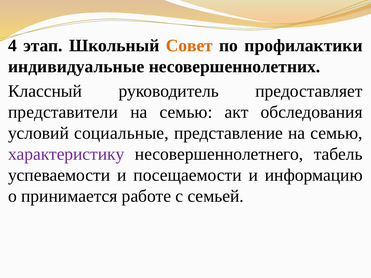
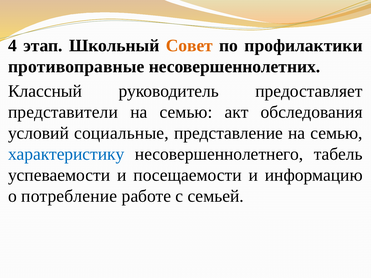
индивидуальные: индивидуальные -> противоправные (76, 67)
характеристику colour: purple -> blue (66, 154)
принимается: принимается -> потребление (69, 196)
